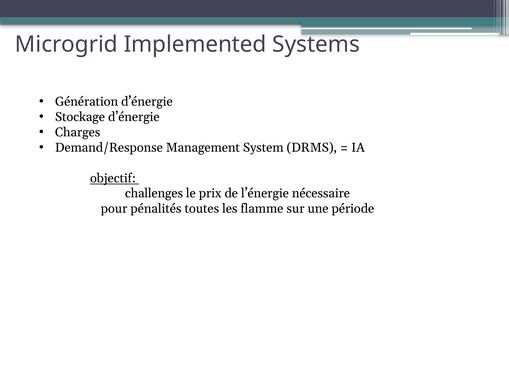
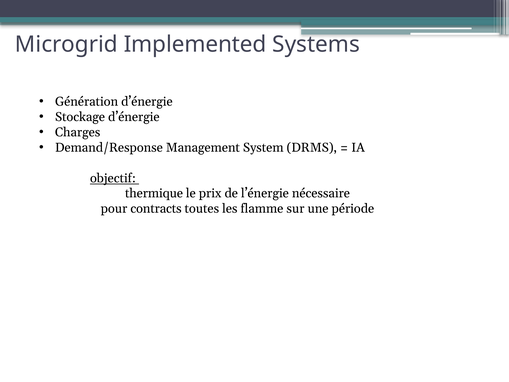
challenges: challenges -> thermique (154, 193)
pénalités: pénalités -> contracts (156, 209)
